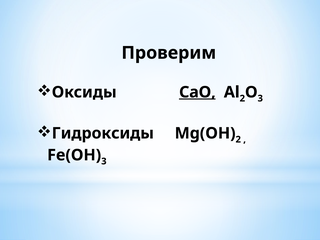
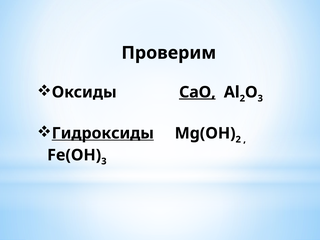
Гидроксиды underline: none -> present (103, 133)
